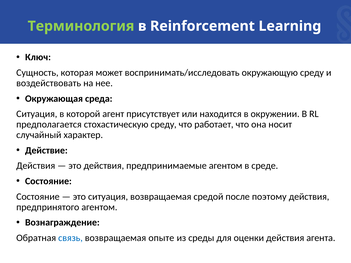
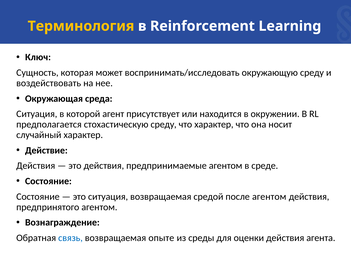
Терминология colour: light green -> yellow (81, 26)
что работает: работает -> характер (214, 125)
после поэтому: поэтому -> агентом (269, 197)
